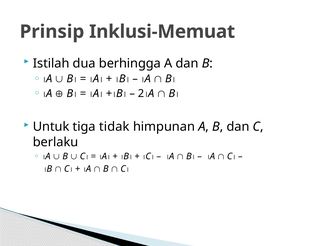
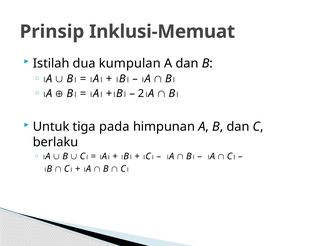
berhingga: berhingga -> kumpulan (130, 63)
tidak: tidak -> pada (114, 127)
